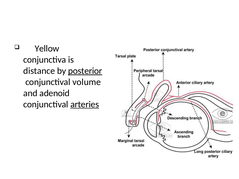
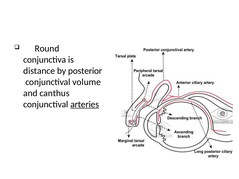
Yellow: Yellow -> Round (47, 49)
posterior underline: present -> none (85, 71)
adenoid: adenoid -> canthus (55, 93)
